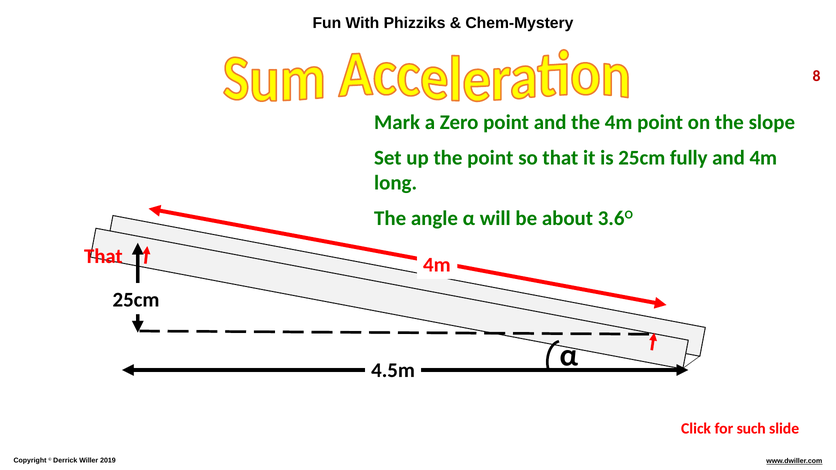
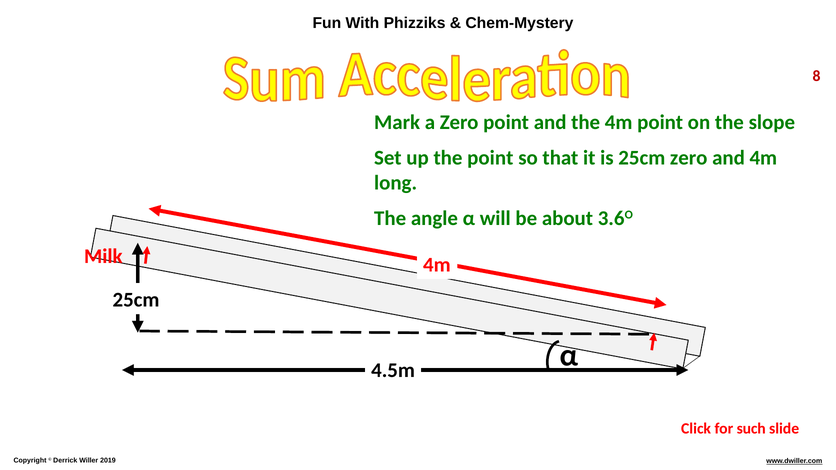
25cm fully: fully -> zero (689, 158)
That: That -> Milk (103, 256)
